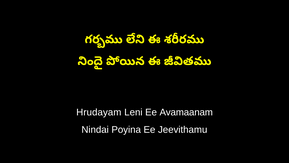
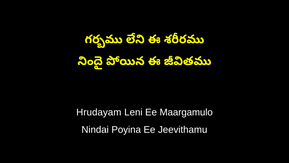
Avamaanam: Avamaanam -> Maargamulo (186, 112)
